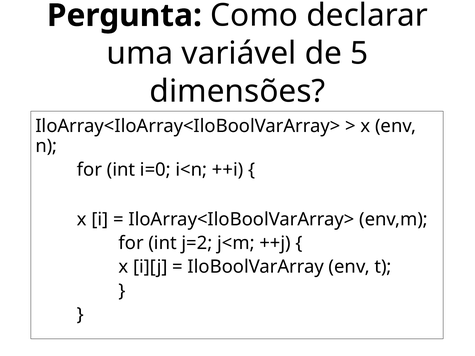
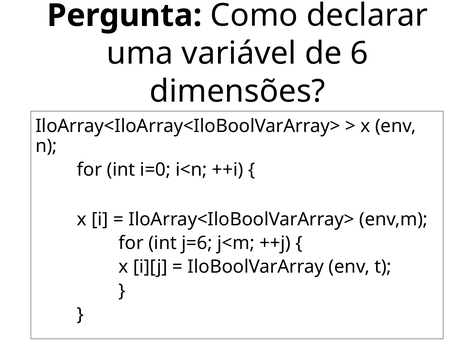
5: 5 -> 6 (359, 54)
j=2: j=2 -> j=6 (197, 243)
